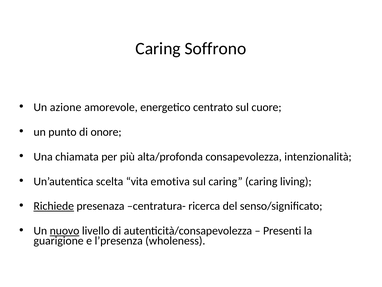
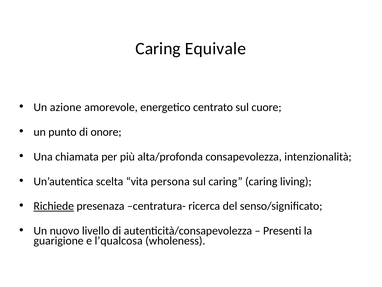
Soffrono: Soffrono -> Equivale (215, 49)
emotiva: emotiva -> persona (170, 181)
nuovo underline: present -> none (65, 230)
l’presenza: l’presenza -> l’qualcosa (119, 240)
